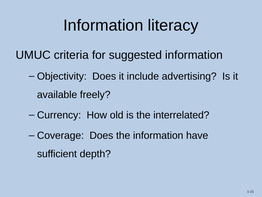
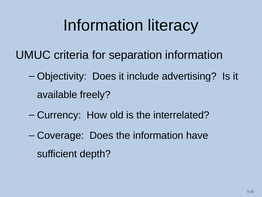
suggested: suggested -> separation (135, 55)
